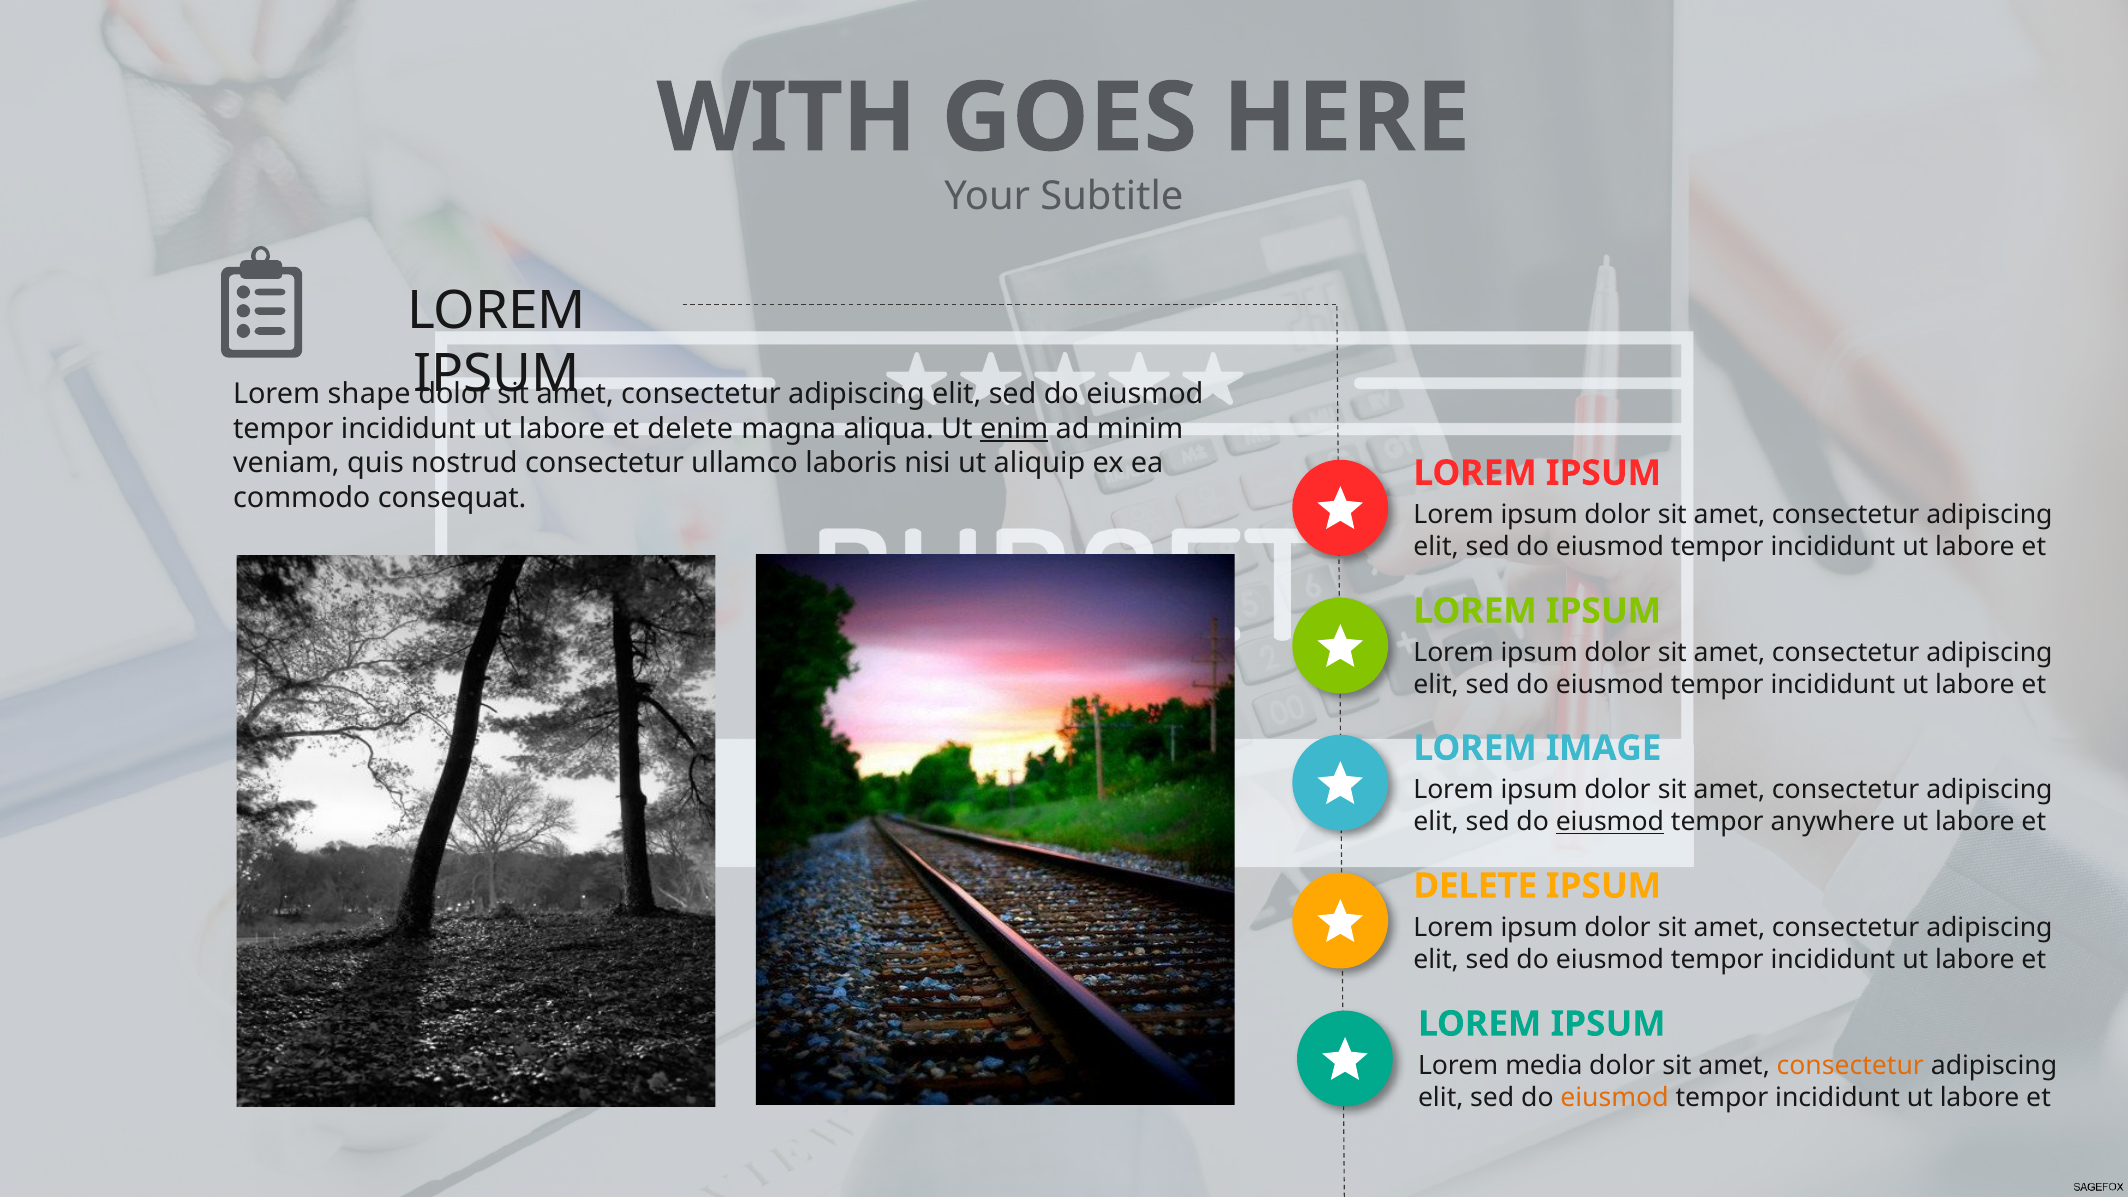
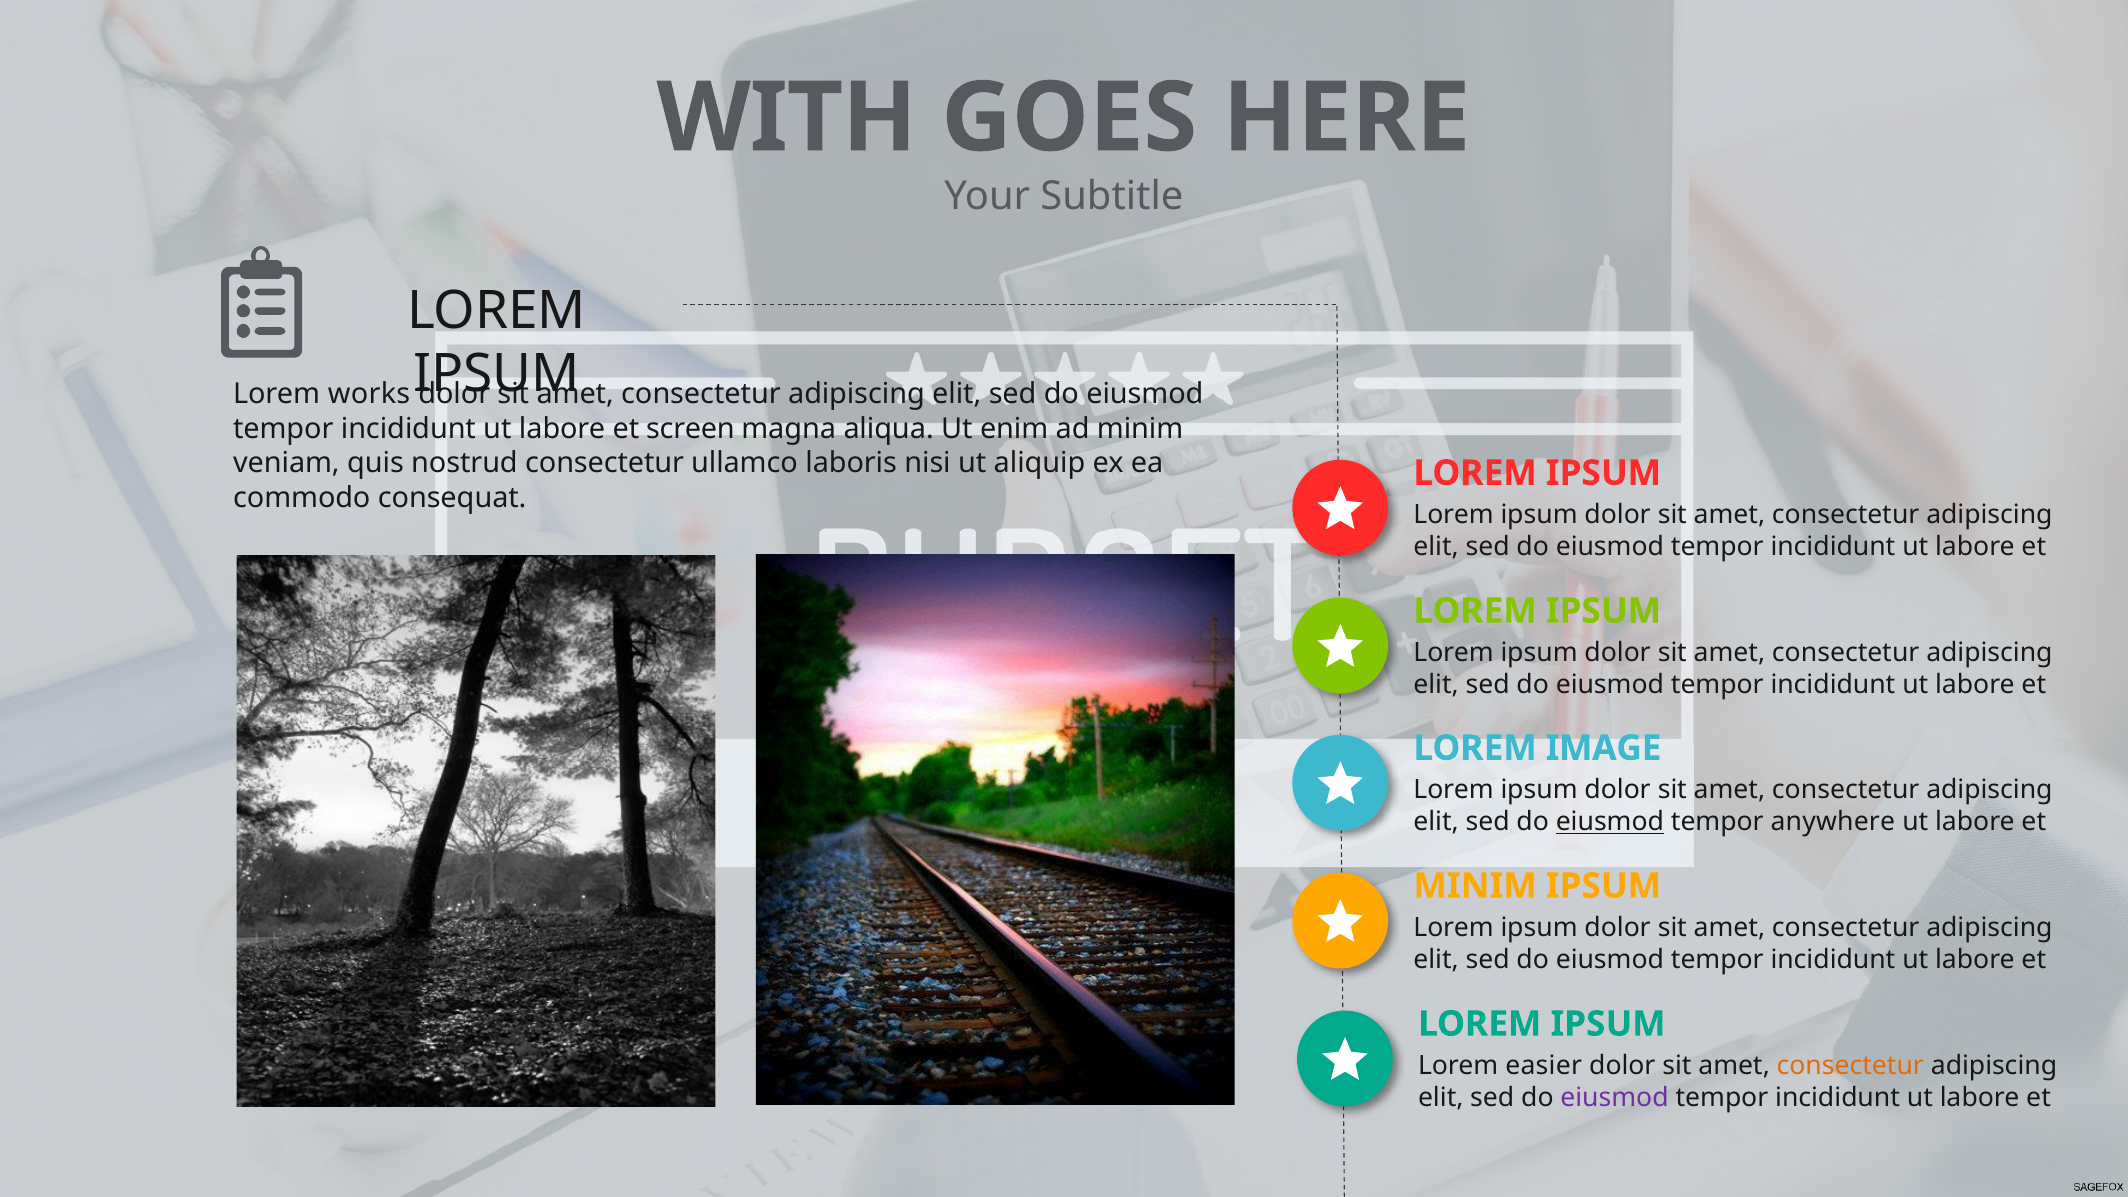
shape: shape -> works (369, 394)
delete: delete -> screen (690, 429)
enim underline: present -> none (1014, 429)
DELETE: DELETE -> MINIM (1475, 886)
media: media -> easier (1544, 1066)
eiusmod colour: orange -> purple (1615, 1098)
